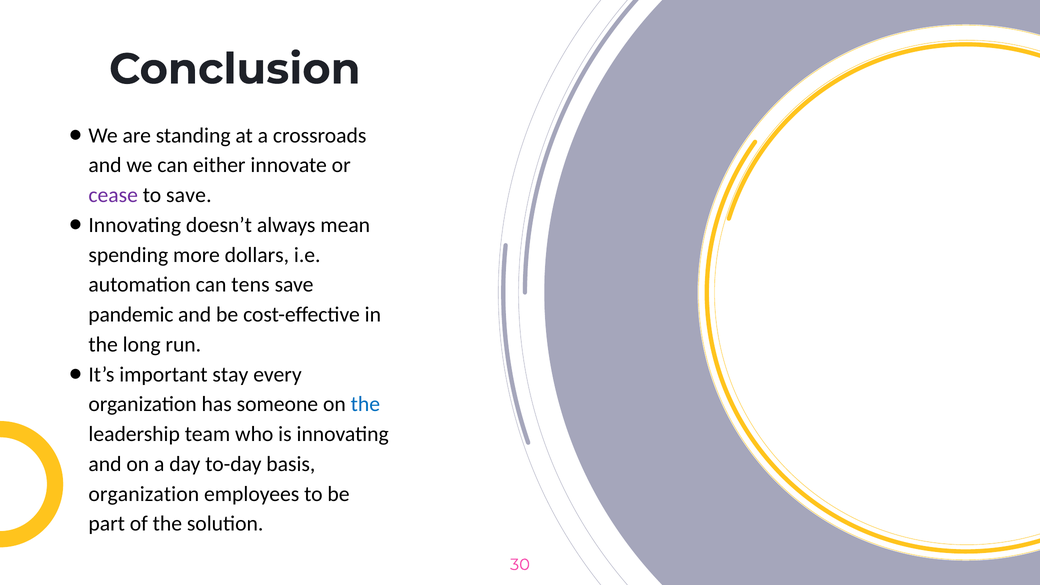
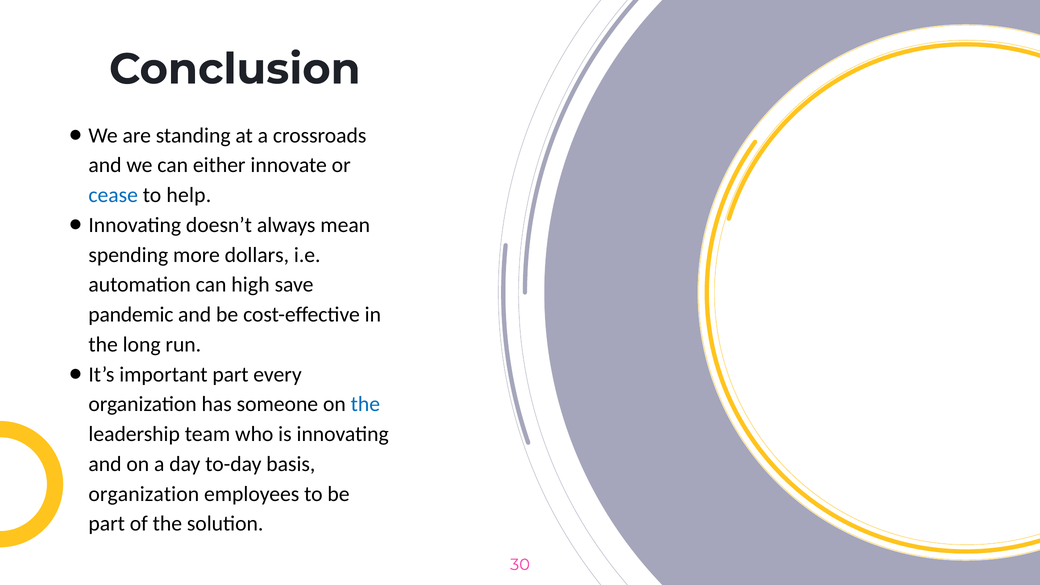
cease colour: purple -> blue (113, 195)
to save: save -> help (189, 195)
tens: tens -> high (250, 285)
important stay: stay -> part (231, 374)
